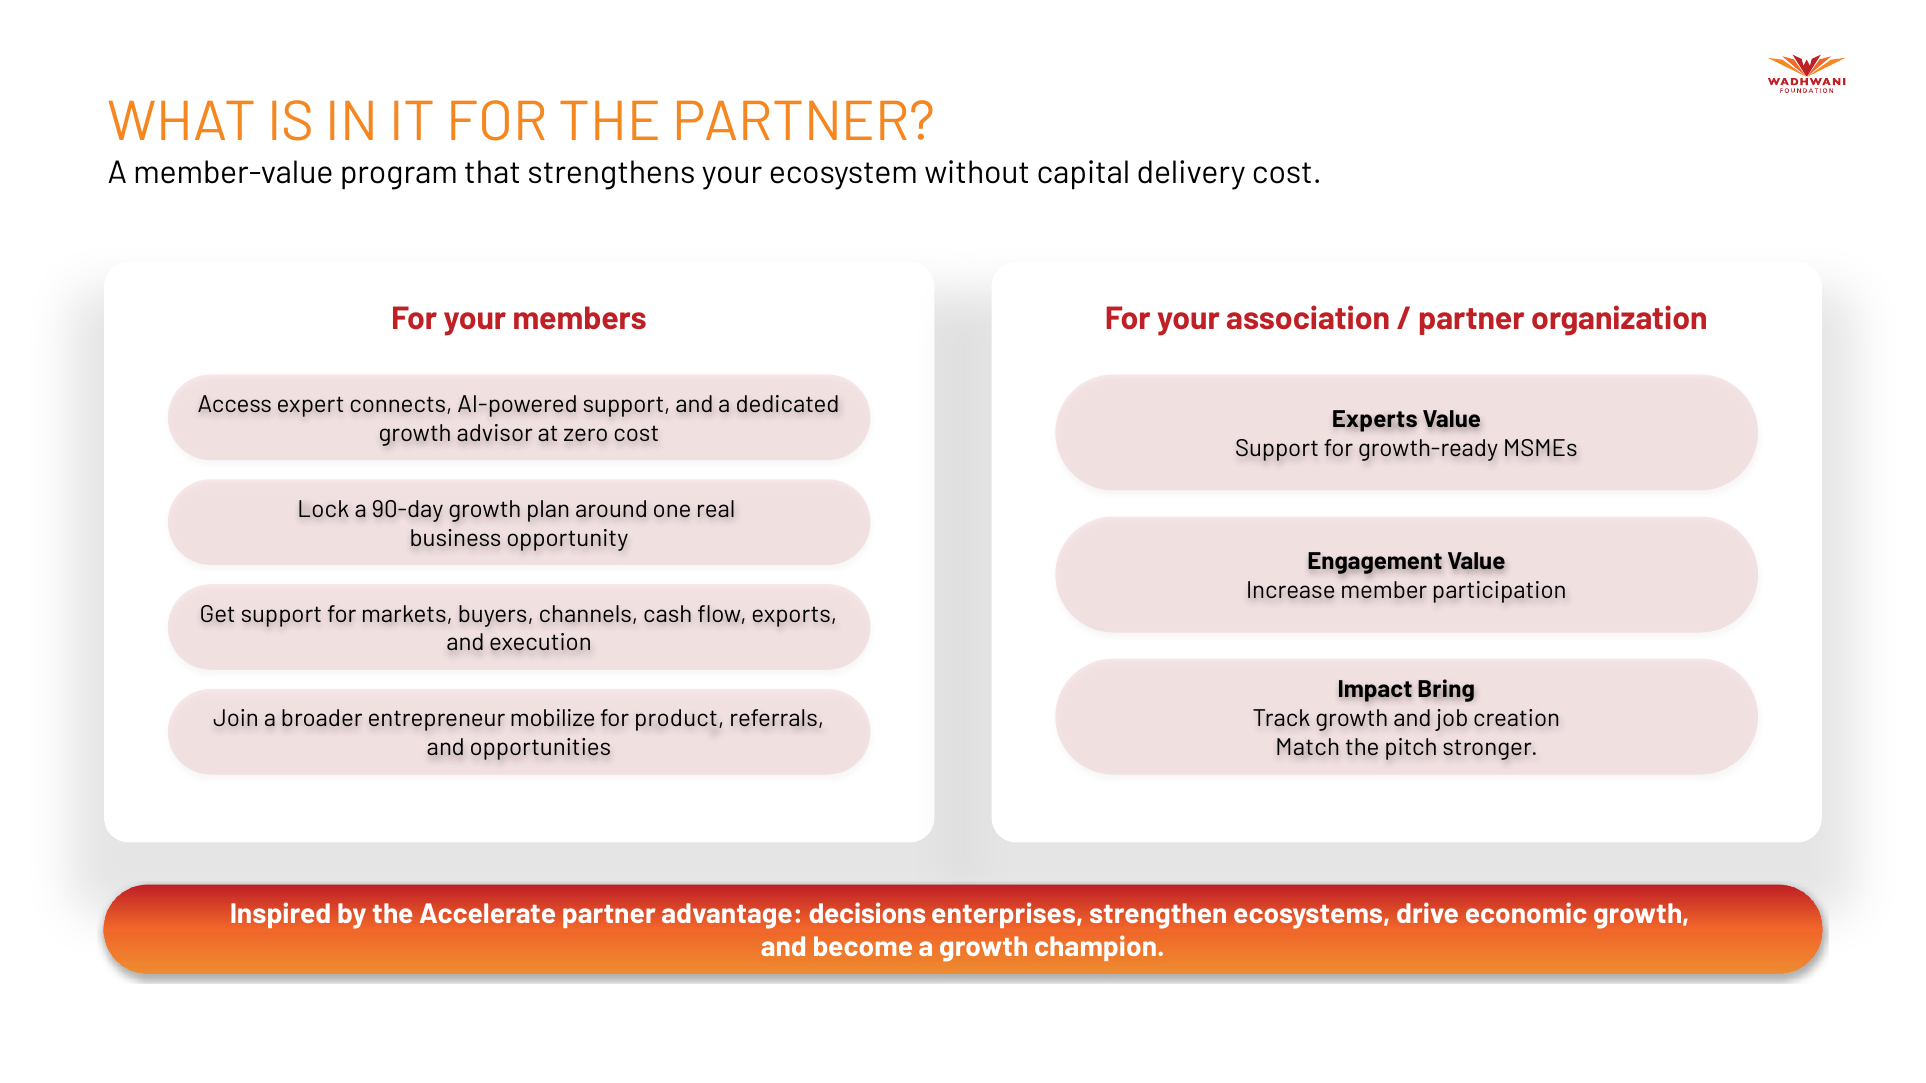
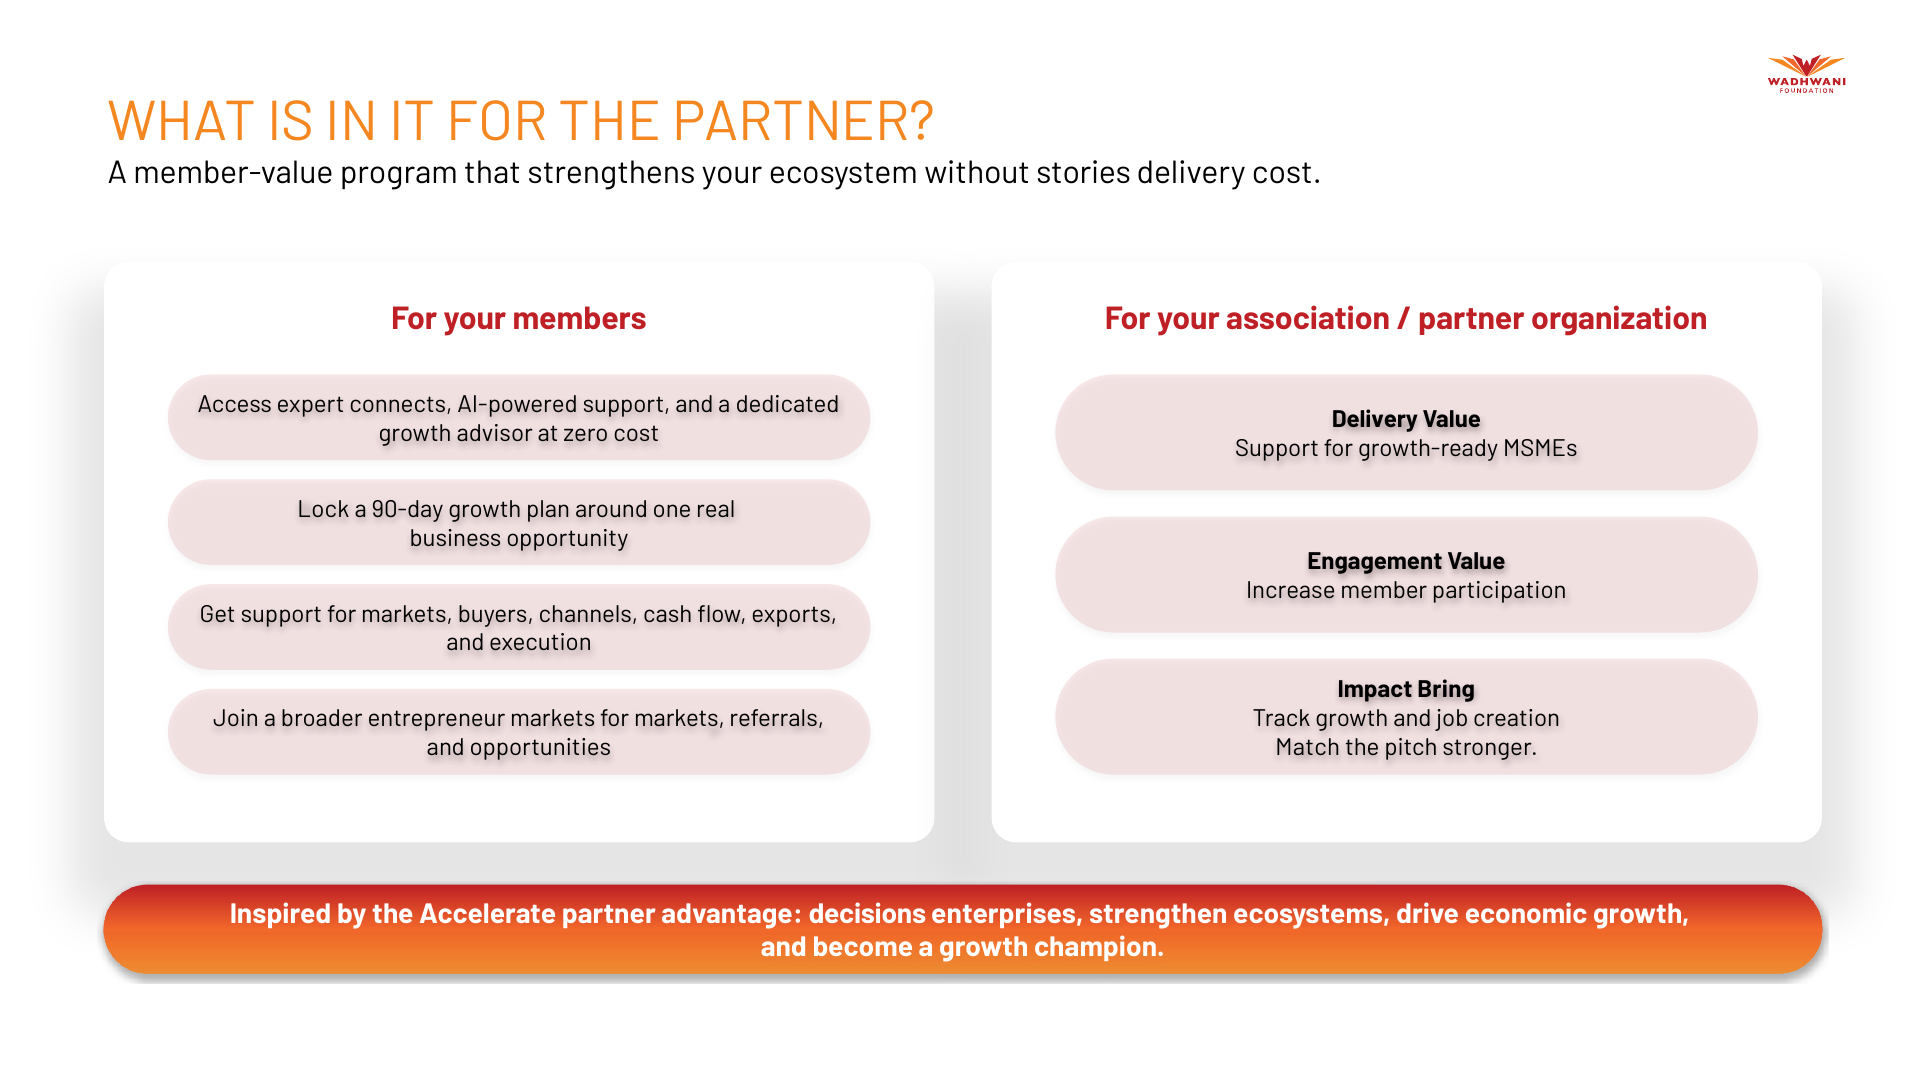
capital: capital -> stories (1084, 173)
Experts: Experts -> Delivery (1375, 420)
entrepreneur mobilize: mobilize -> markets (553, 719)
product: product -> markets (680, 719)
